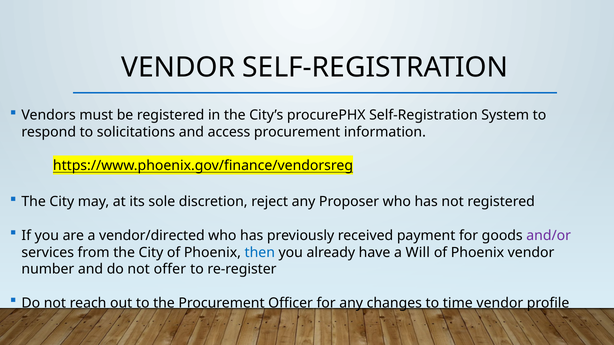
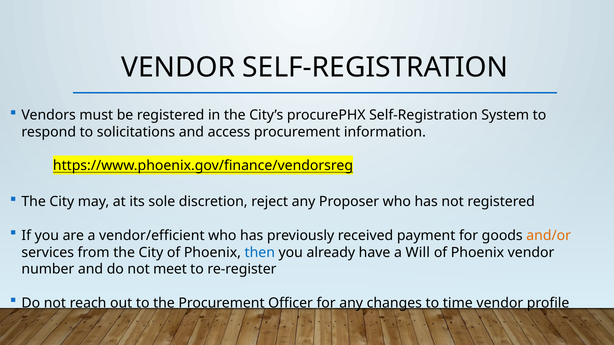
vendor/directed: vendor/directed -> vendor/efficient (152, 236)
and/or colour: purple -> orange (549, 236)
offer: offer -> meet (170, 270)
